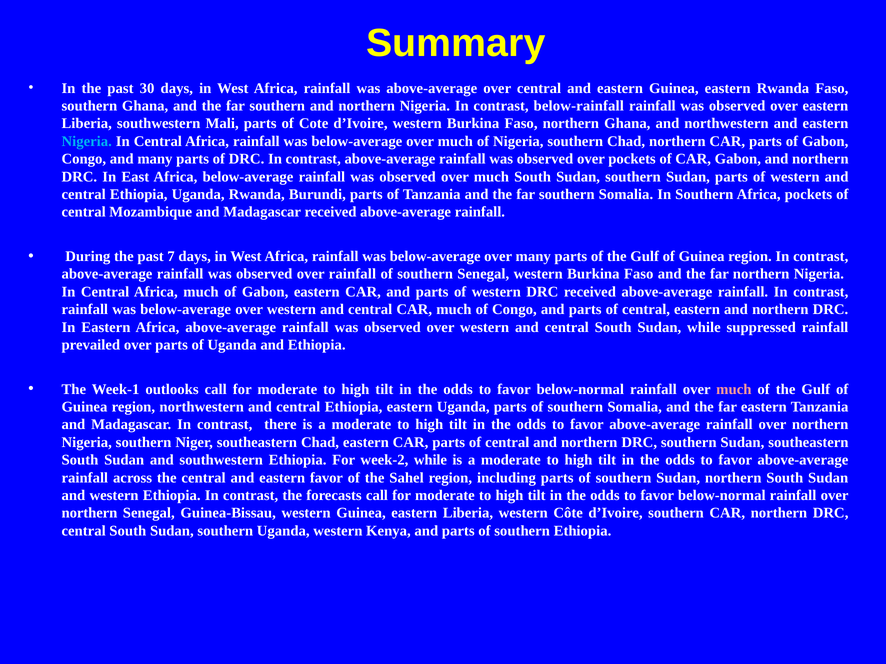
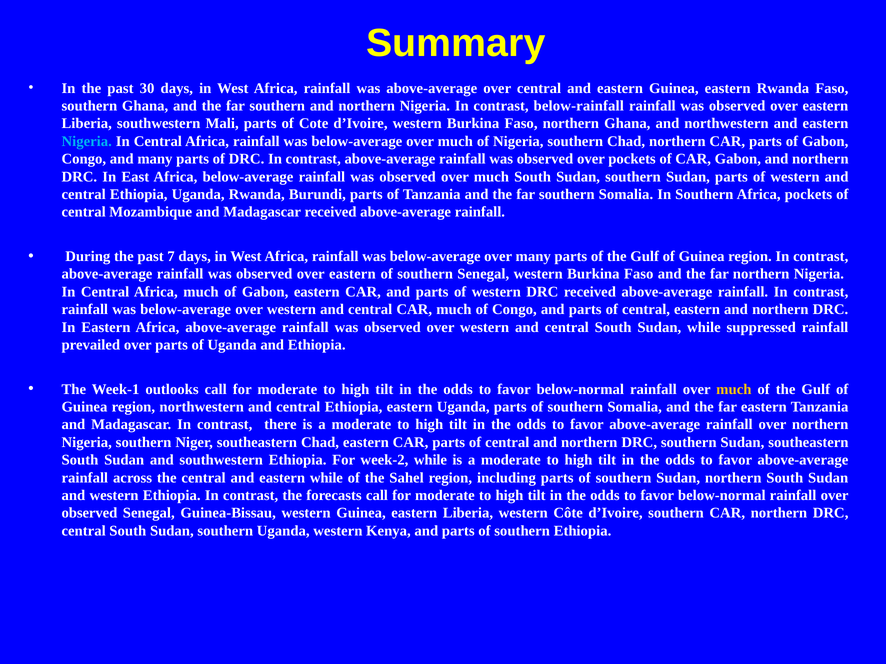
rainfall: rainfall -> eastern (352, 274)
much colour: pink -> yellow (734, 389)
eastern favor: favor -> while (326, 478)
northern: northern -> observed (89, 514)
